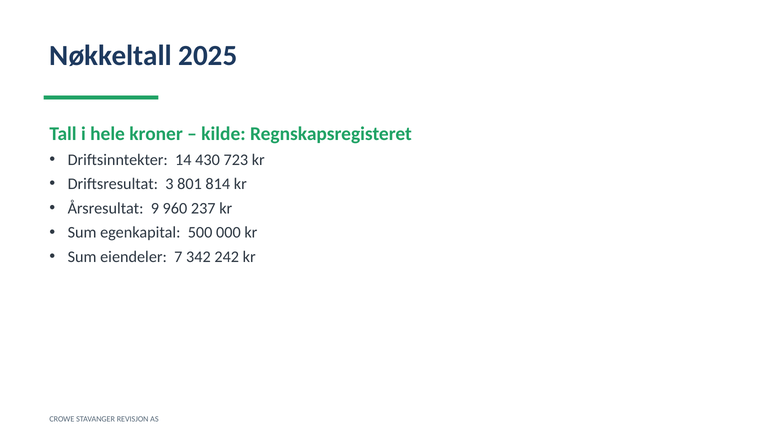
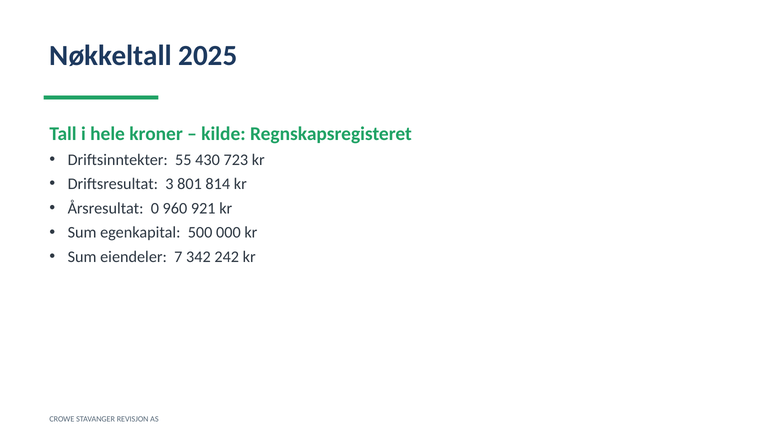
14: 14 -> 55 (183, 160)
9: 9 -> 0 (155, 208)
237: 237 -> 921 (203, 208)
